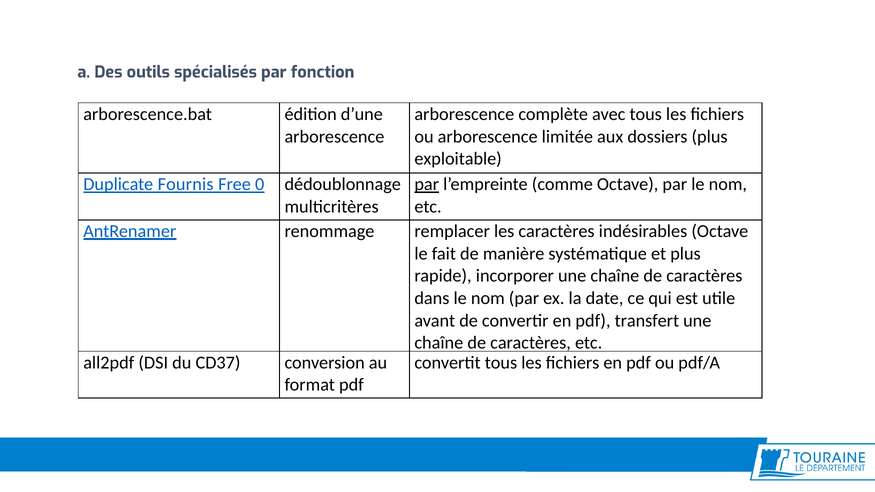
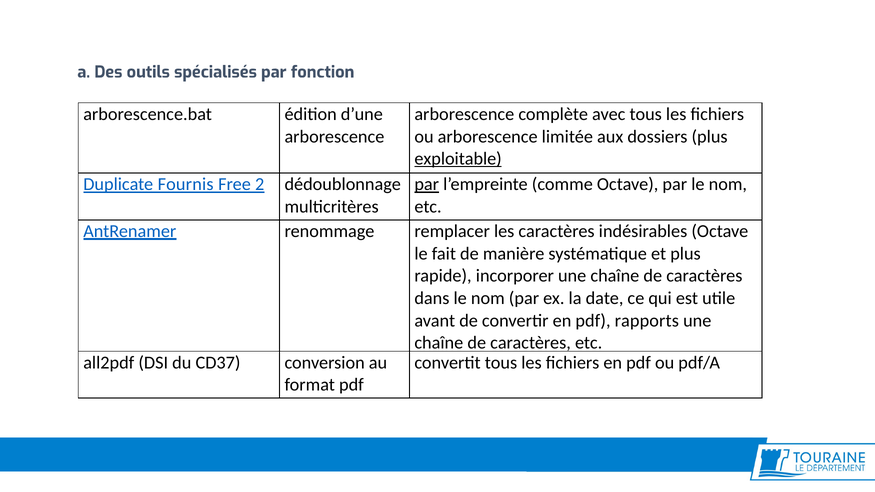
exploitable underline: none -> present (458, 159)
0: 0 -> 2 (260, 184)
transfert: transfert -> rapports (647, 321)
